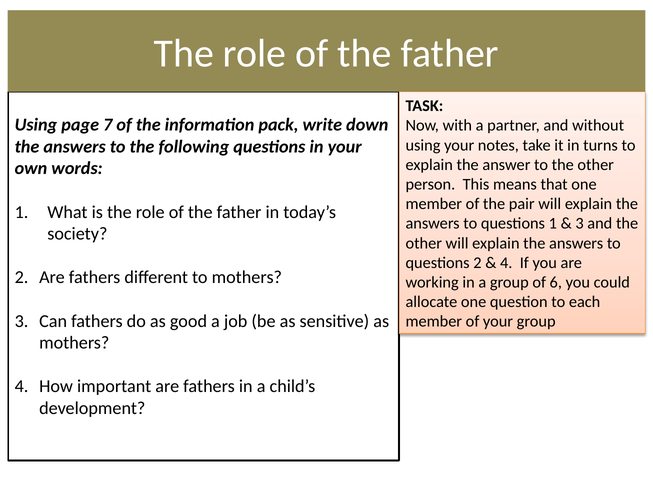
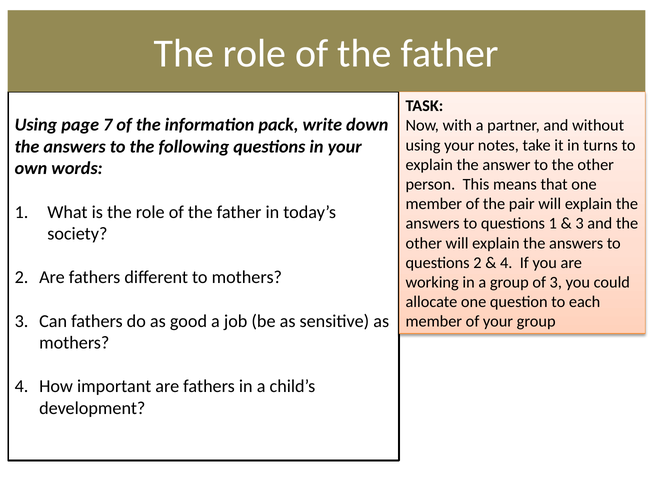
of 6: 6 -> 3 (556, 282)
